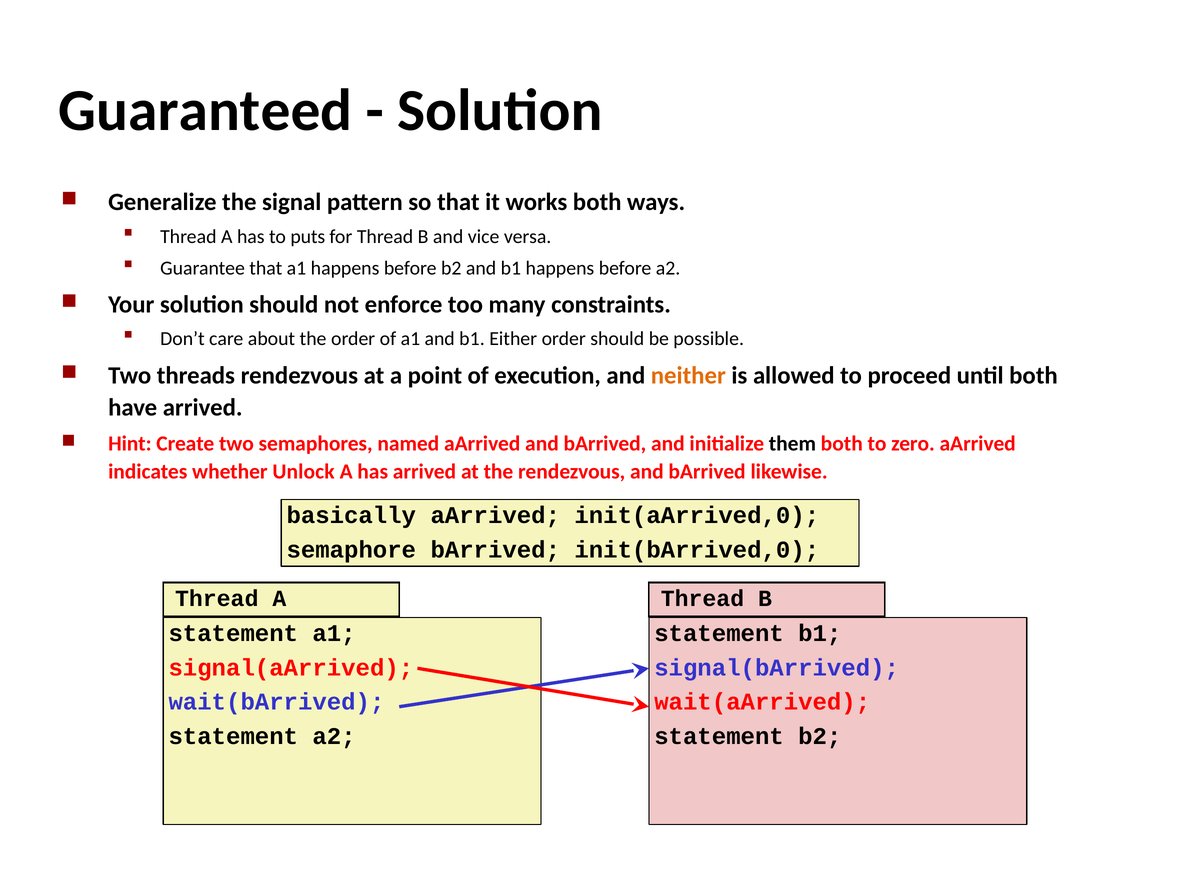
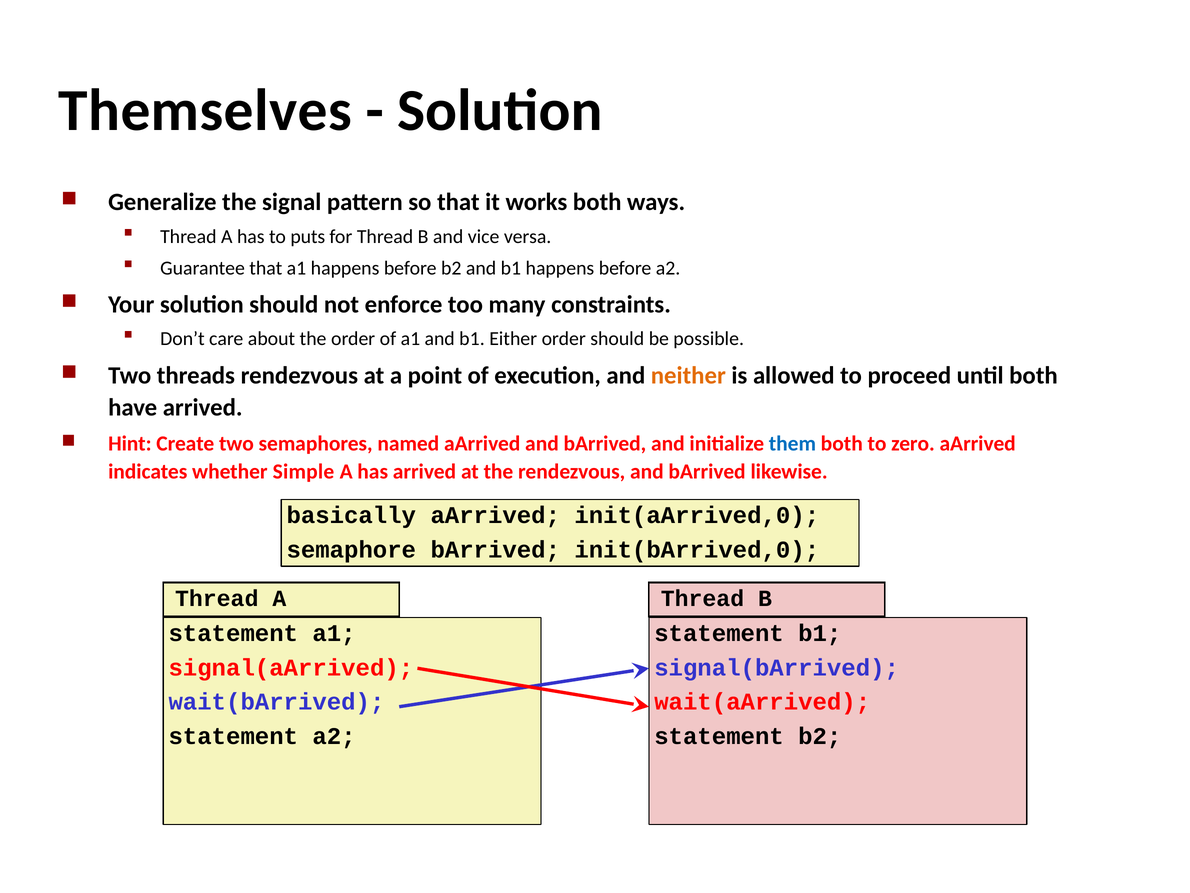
Guaranteed: Guaranteed -> Themselves (205, 110)
them colour: black -> blue (792, 443)
Unlock: Unlock -> Simple (303, 471)
